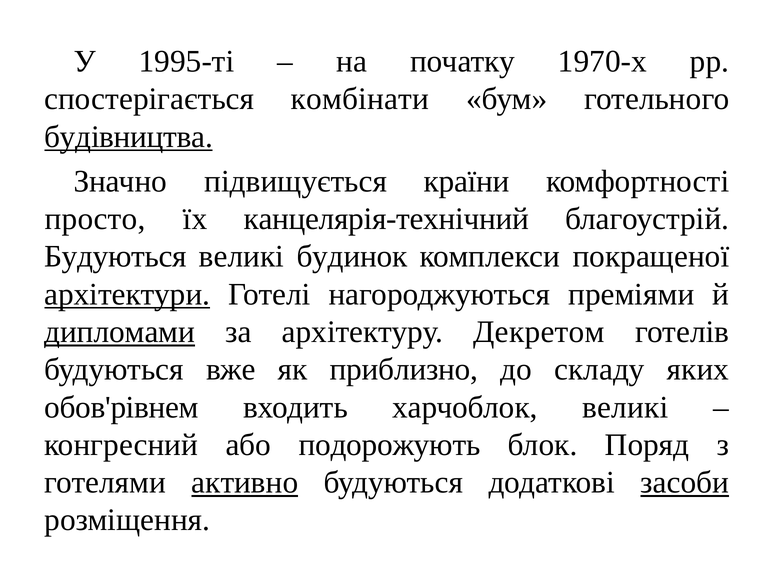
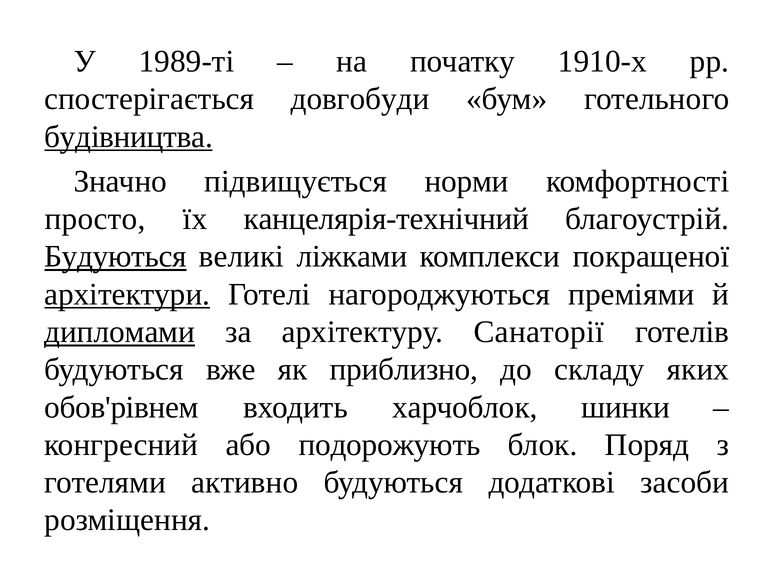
1995-ті: 1995-ті -> 1989-ті (187, 61)
1970-х: 1970-х -> 1910-х (602, 61)
комбінати: комбінати -> довгобуди (360, 99)
країни: країни -> норми (467, 181)
Будуються underline: none -> present (115, 257)
будинок: будинок -> ліжками (352, 257)
Декретом: Декретом -> Санаторії (539, 332)
харчоблок великі: великі -> шинки (626, 407)
активно underline: present -> none (245, 483)
засоби underline: present -> none (685, 483)
